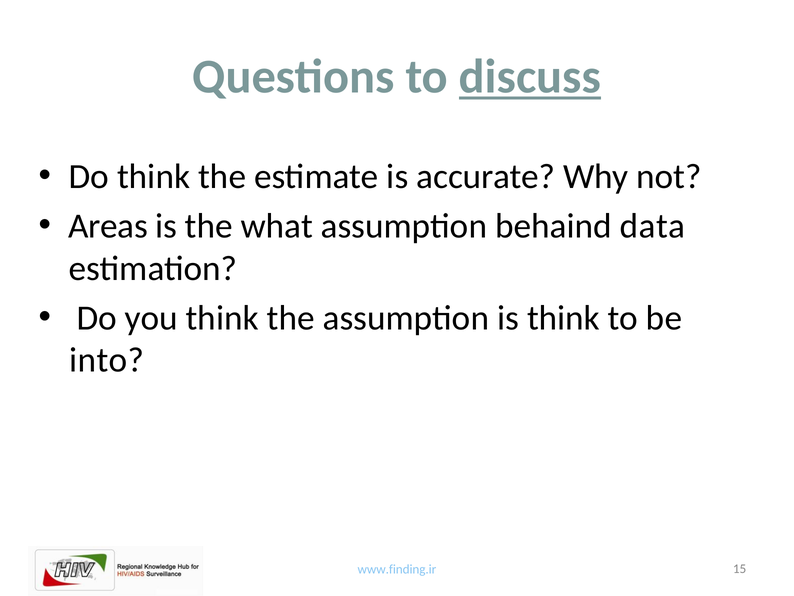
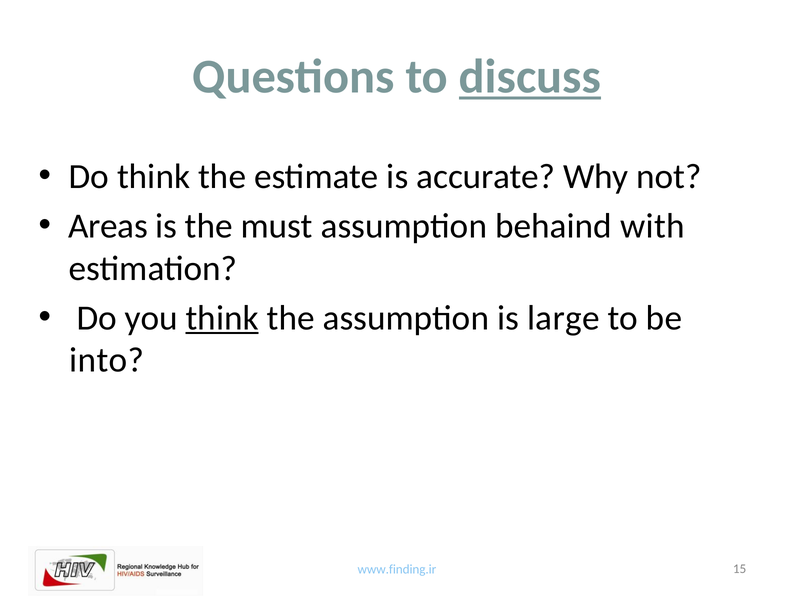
what: what -> must (277, 226)
data: data -> with (653, 226)
think underline: none -> present (222, 318)
is think: think -> large (563, 318)
